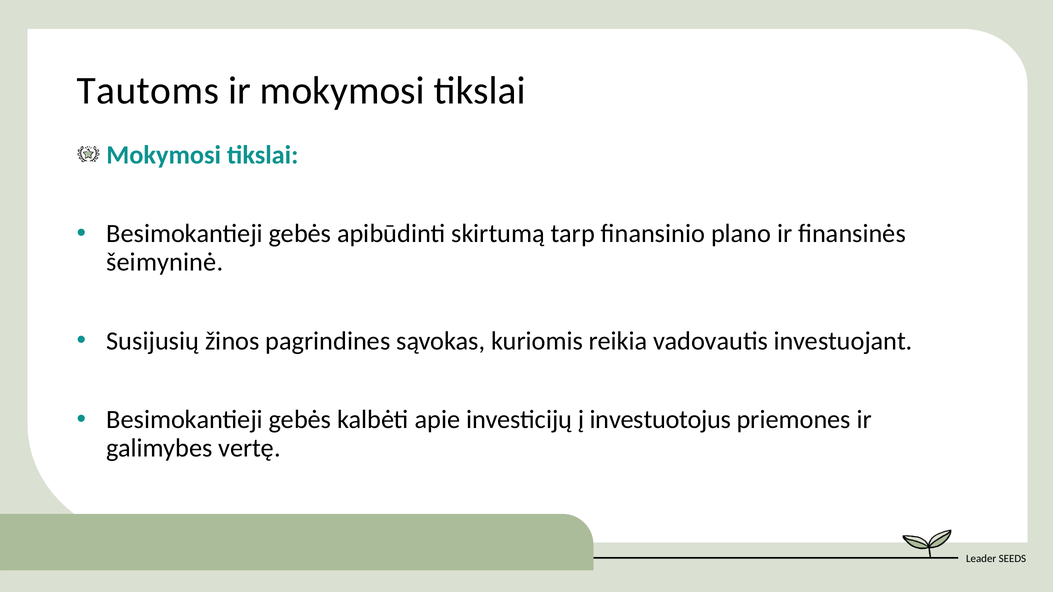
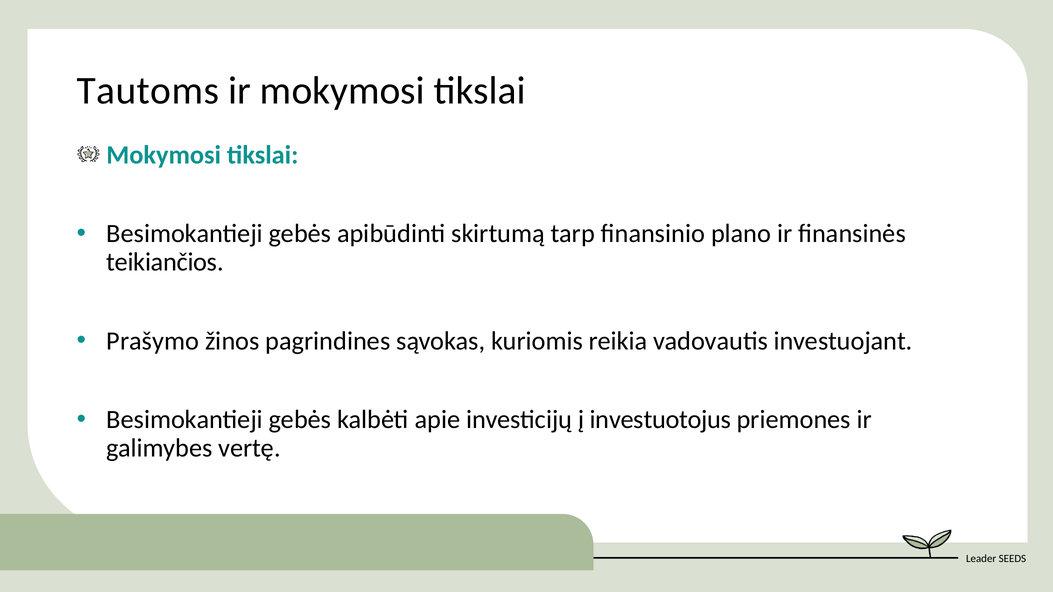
šeimyninė: šeimyninė -> teikiančios (165, 262)
Susijusių: Susijusių -> Prašymo (153, 341)
